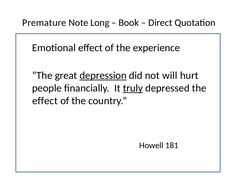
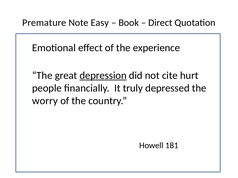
Long: Long -> Easy (100, 23)
will: will -> cite (170, 76)
truly underline: present -> none (133, 88)
effect: effect -> worry (45, 101)
